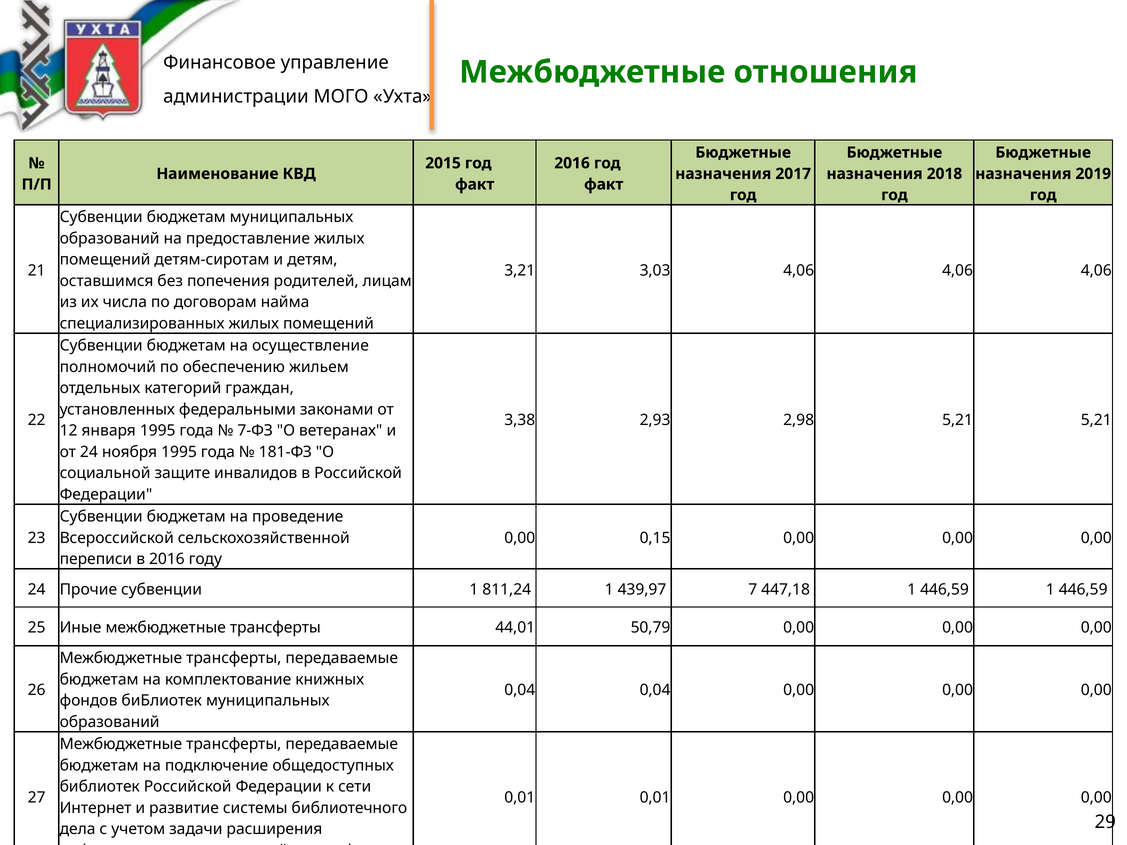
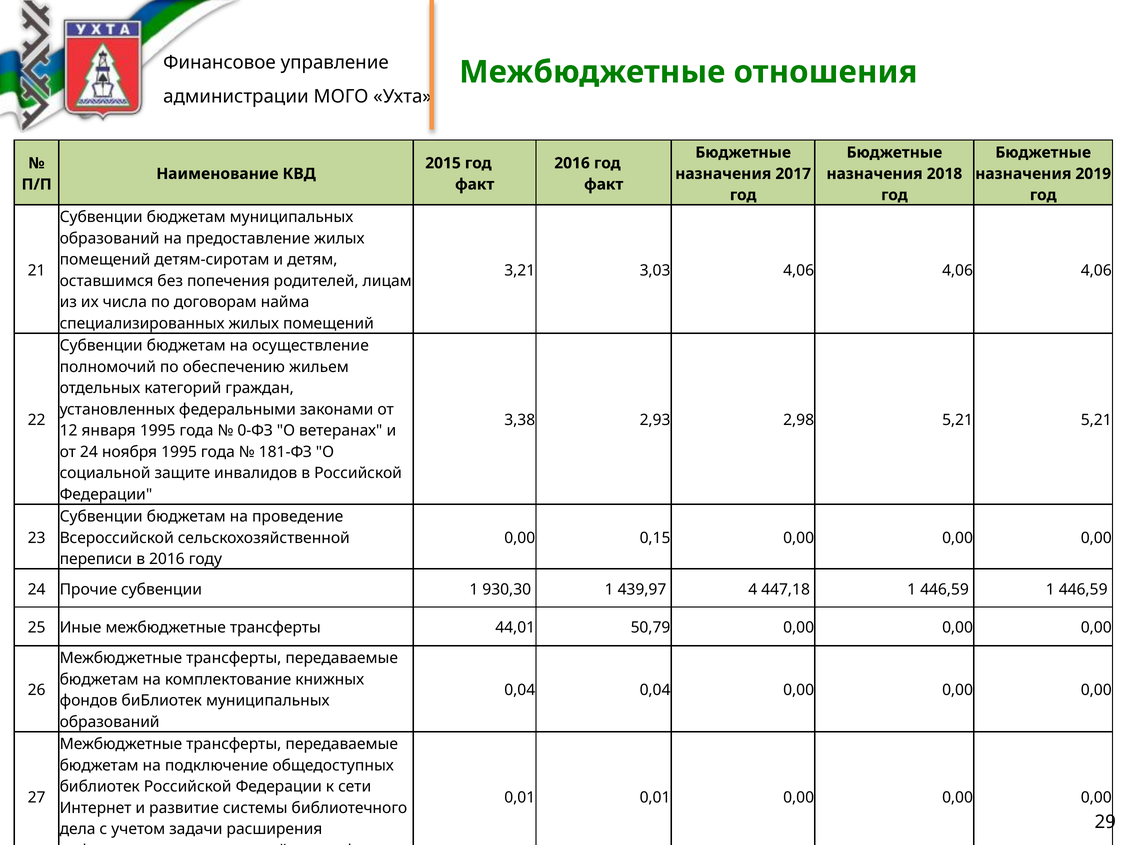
7-ФЗ: 7-ФЗ -> 0-ФЗ (255, 431)
811,24: 811,24 -> 930,30 (507, 590)
7: 7 -> 4 (753, 590)
